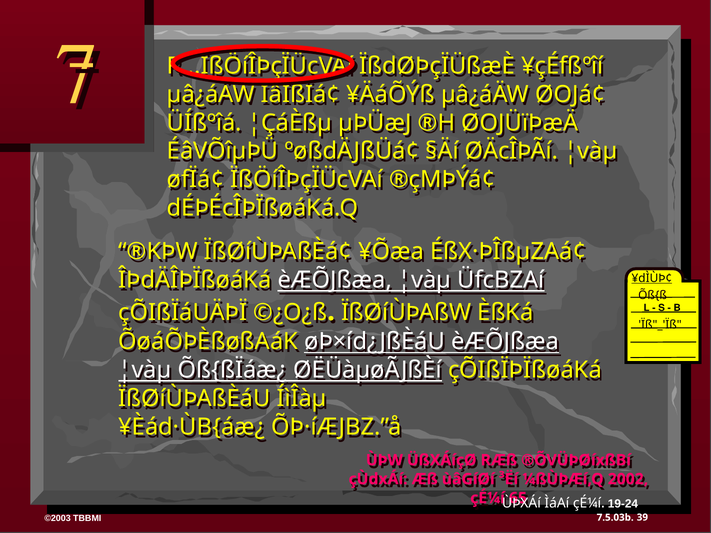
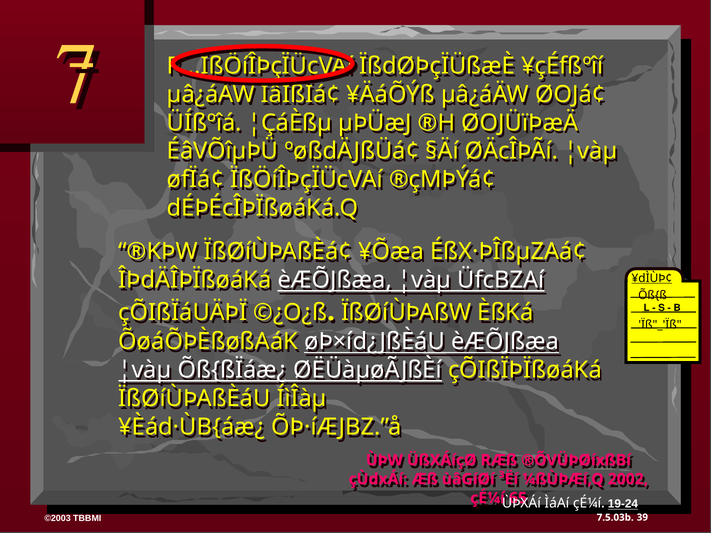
19-24 underline: none -> present (623, 504)
